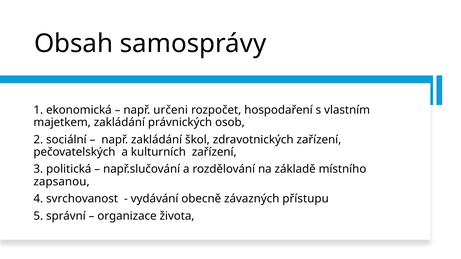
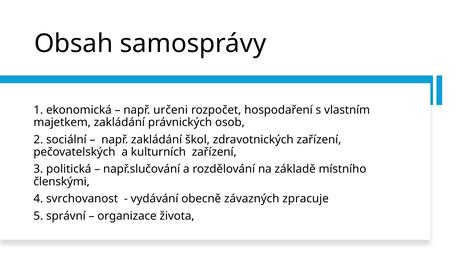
zapsanou: zapsanou -> členskými (62, 182)
přístupu: přístupu -> zpracuje (306, 199)
